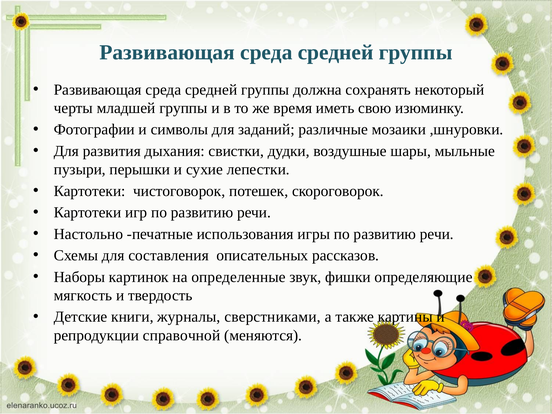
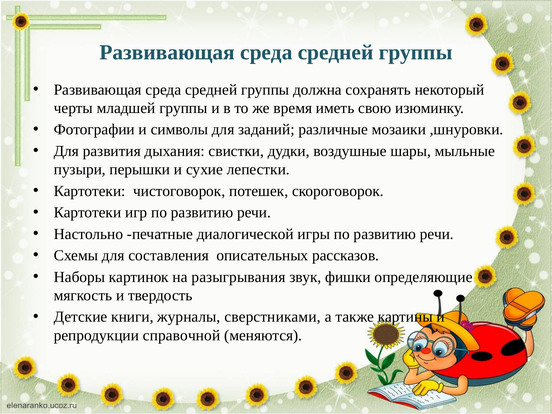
использования: использования -> диалогической (245, 234)
определенные: определенные -> разыгрывания (239, 277)
